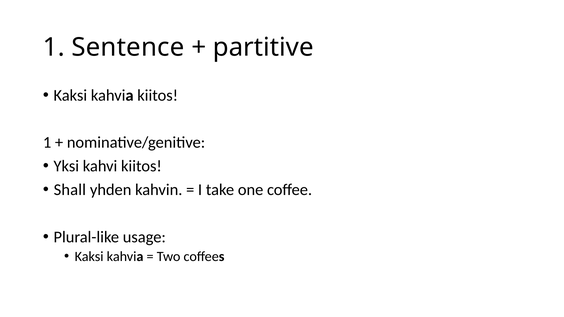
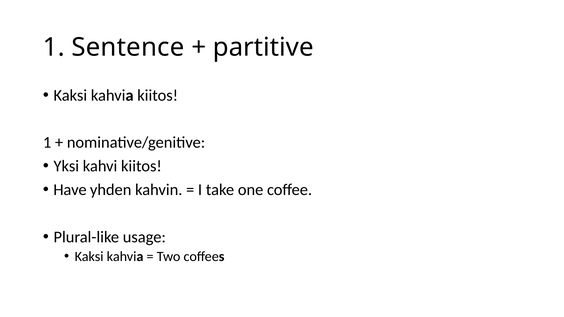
Shall: Shall -> Have (70, 190)
